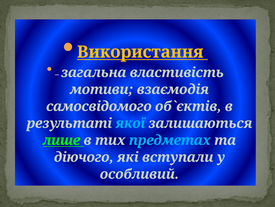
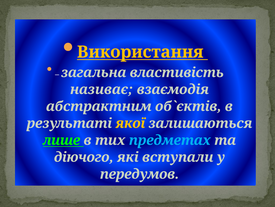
мотиви: мотиви -> називає (102, 89)
самосвідомого: самосвідомого -> абстрактним (99, 106)
якої colour: light blue -> yellow (130, 123)
особливий: особливий -> передумов (140, 174)
